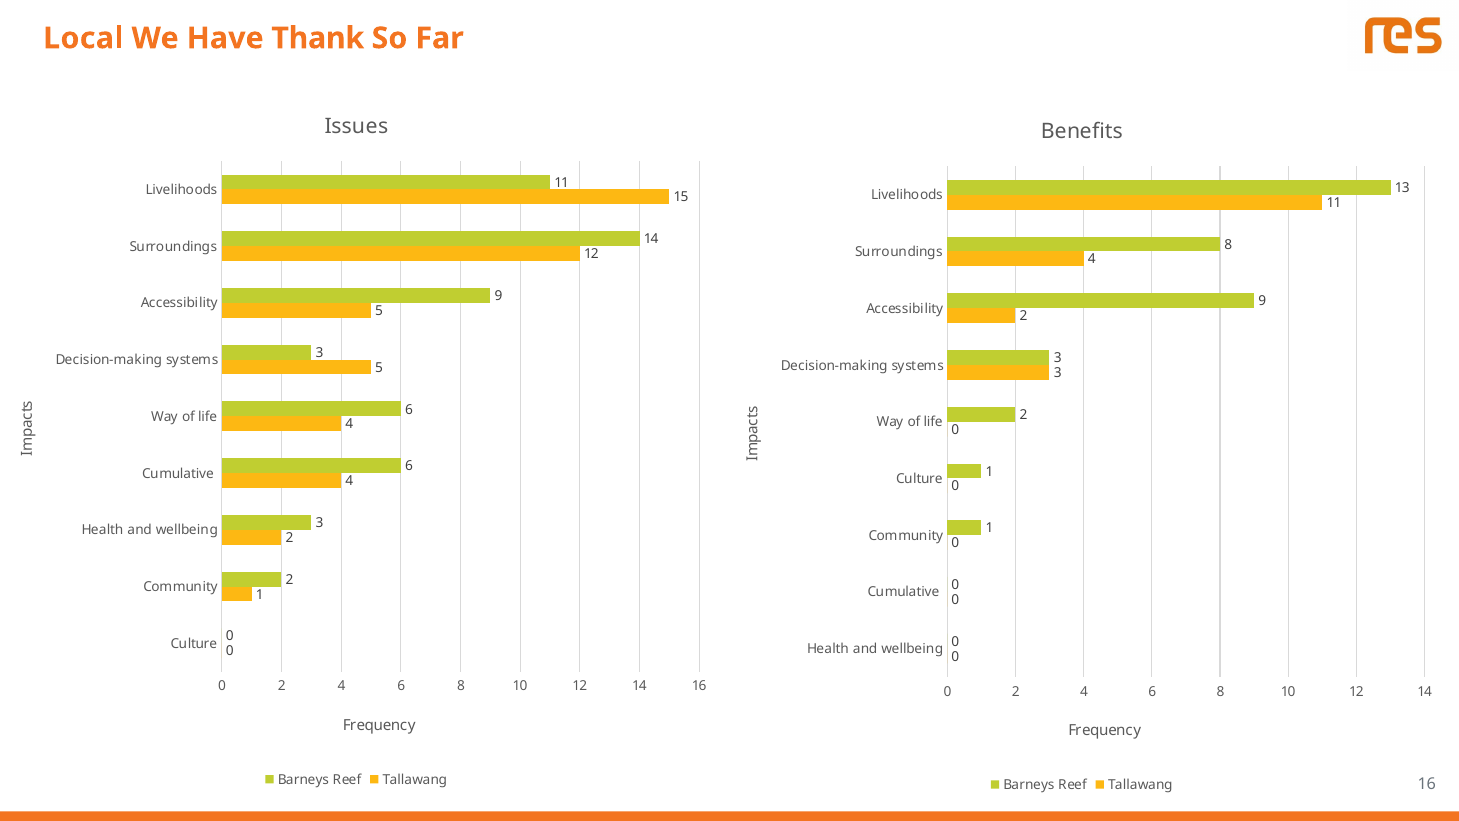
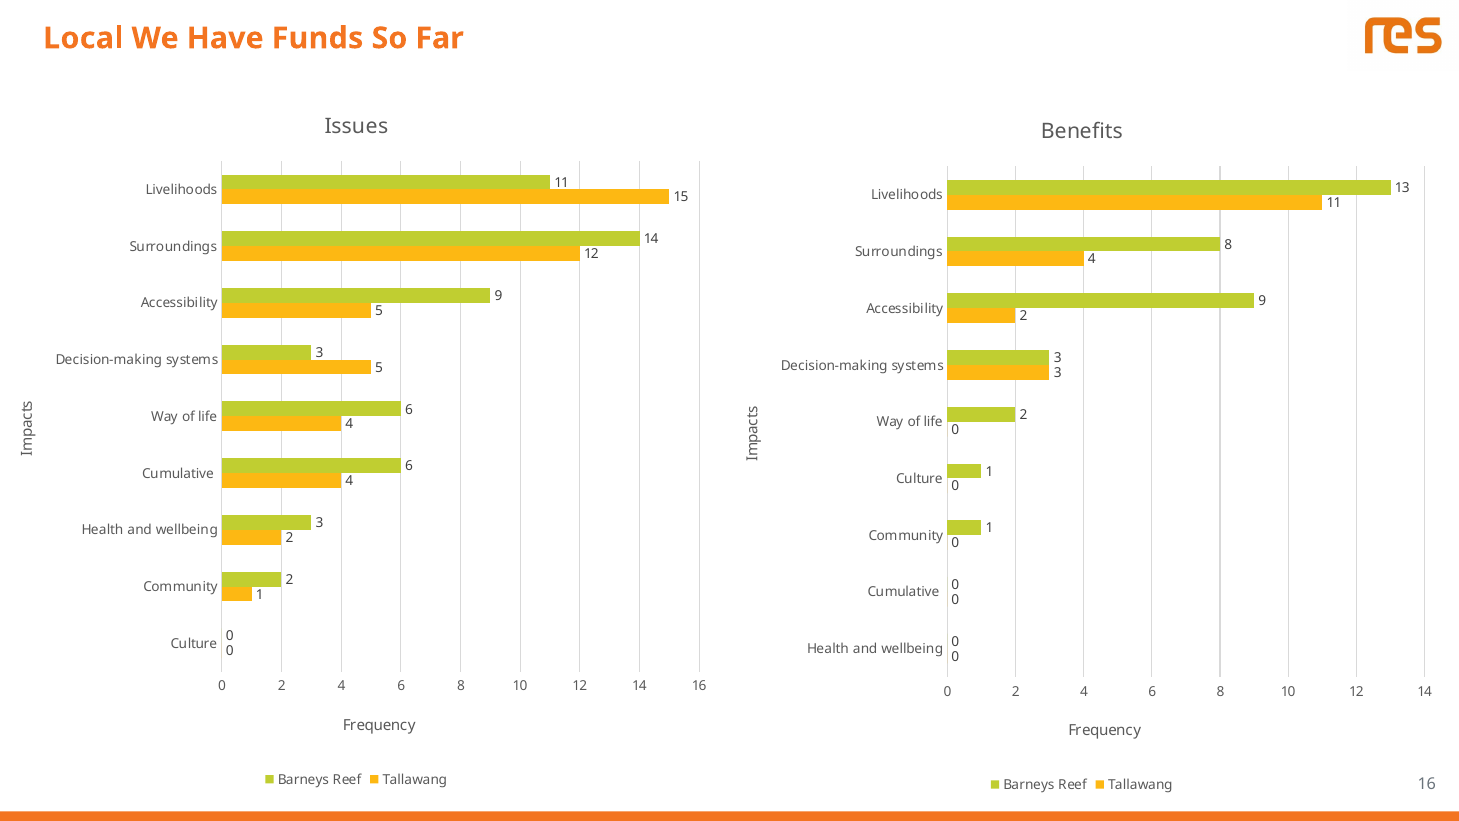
Thank: Thank -> Funds (317, 38)
